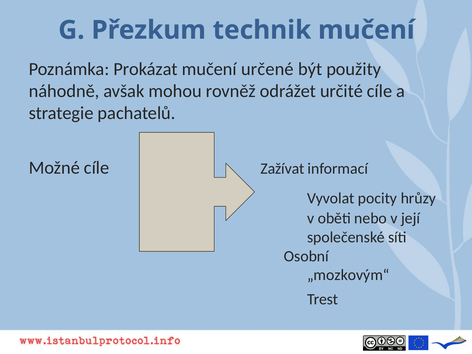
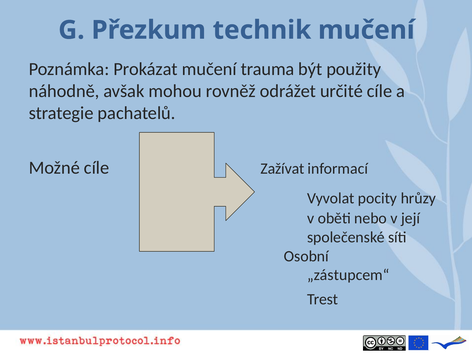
určené: určené -> trauma (268, 69)
„mozkovým“: „mozkovým“ -> „zástupcem“ (348, 275)
